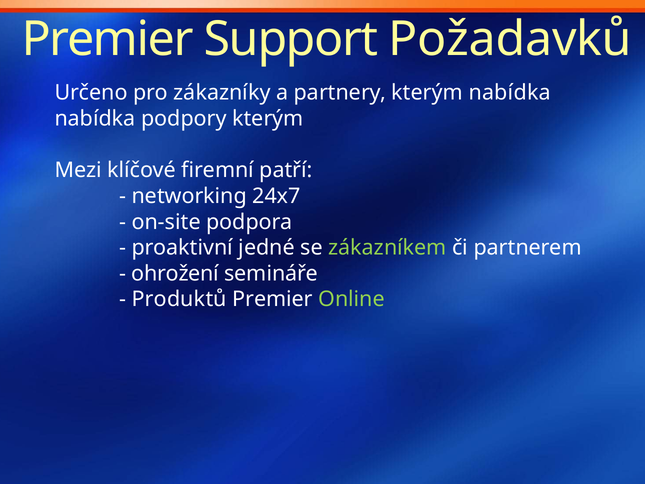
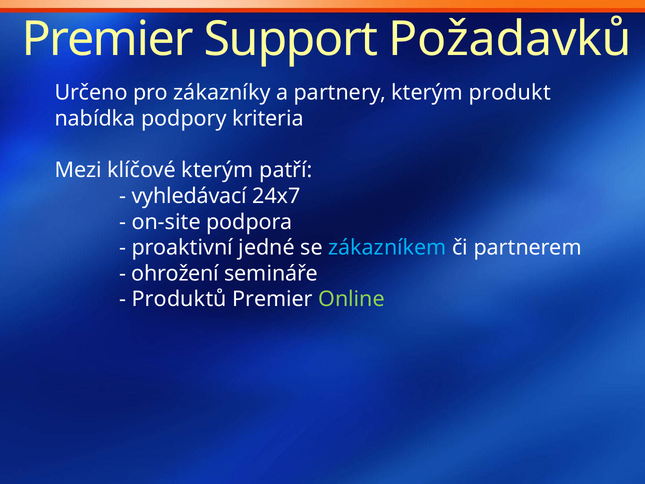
kterým nabídka: nabídka -> produkt (510, 93)
podpory kterým: kterým -> kriteria (268, 119)
klíčové firemní: firemní -> kterým (217, 170)
networking: networking -> vyhledávací (189, 196)
zákazníkem colour: light green -> light blue (387, 248)
